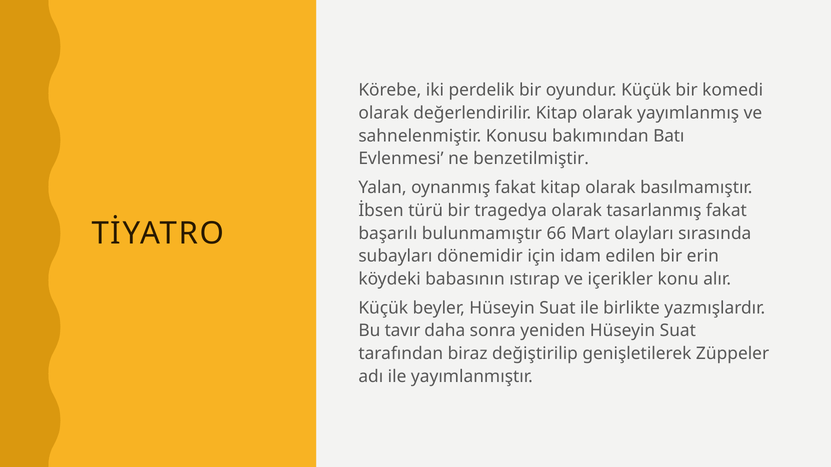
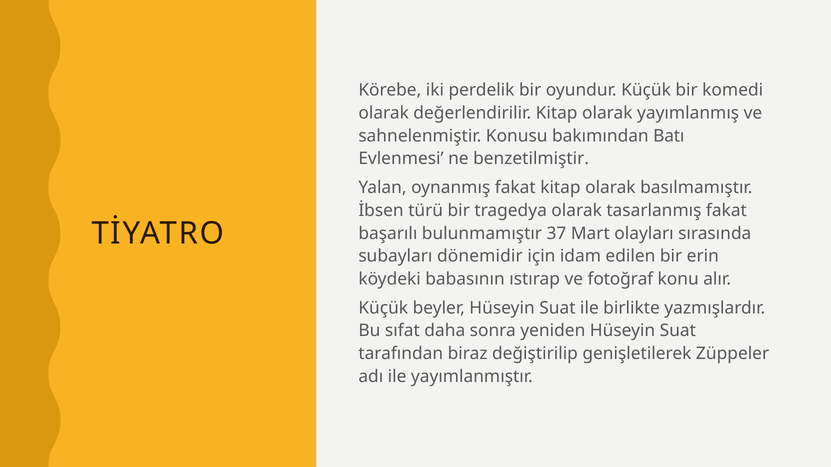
66: 66 -> 37 (556, 234)
içerikler: içerikler -> fotoğraf (620, 279)
tavır: tavır -> sıfat (402, 331)
